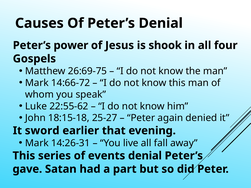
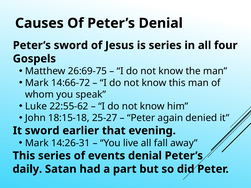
Peter’s power: power -> sword (71, 45)
is shook: shook -> series (165, 45)
gave: gave -> daily (27, 169)
